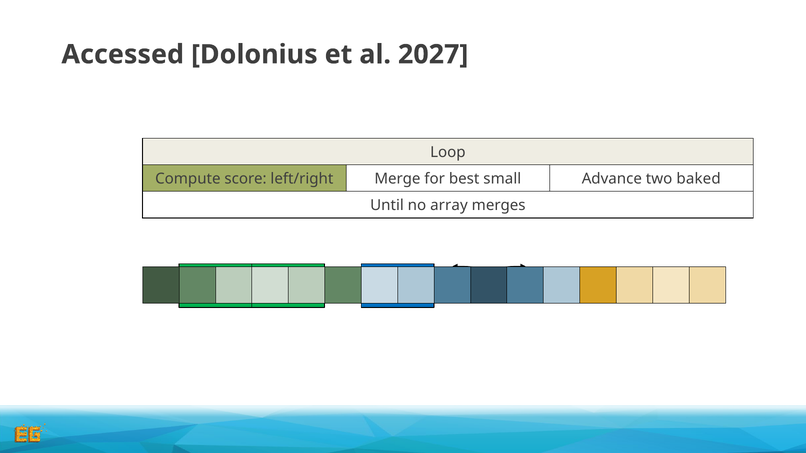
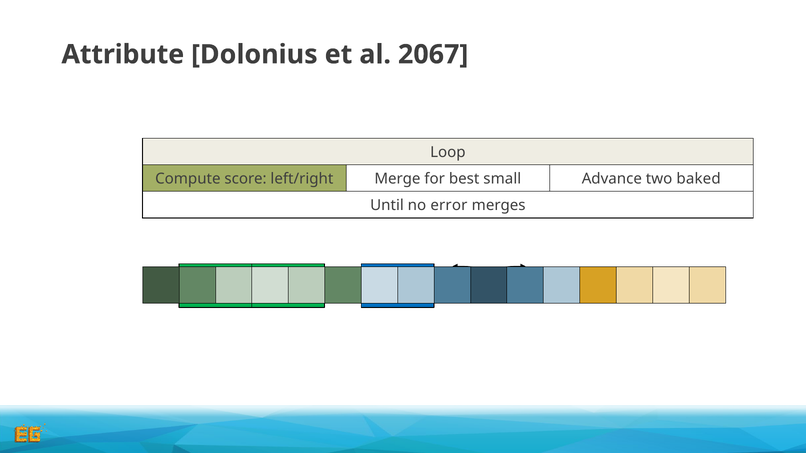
Accessed: Accessed -> Attribute (123, 55)
2027: 2027 -> 2067 (433, 55)
array: array -> error (449, 206)
